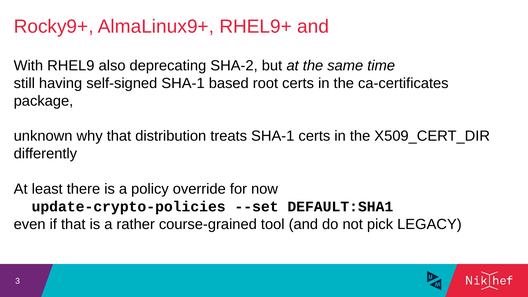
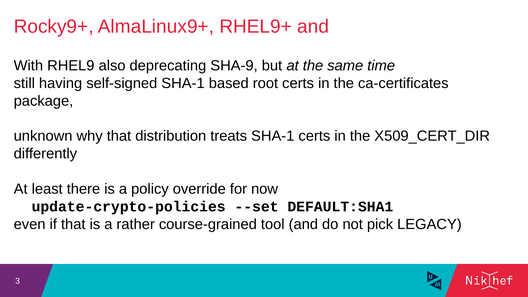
SHA-2: SHA-2 -> SHA-9 (234, 66)
